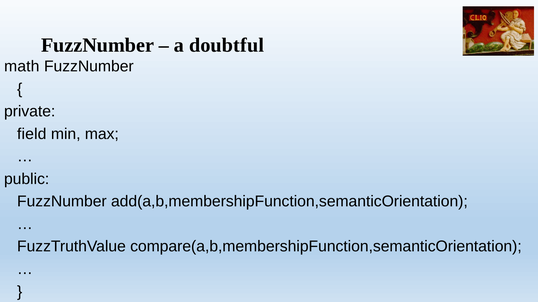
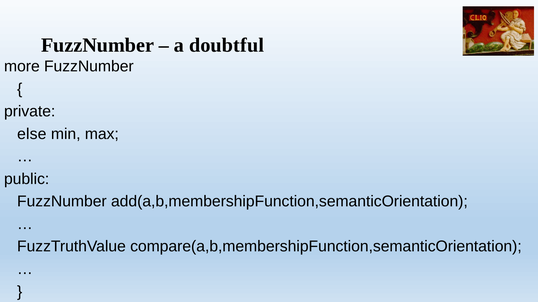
math: math -> more (22, 67)
field: field -> else (32, 134)
